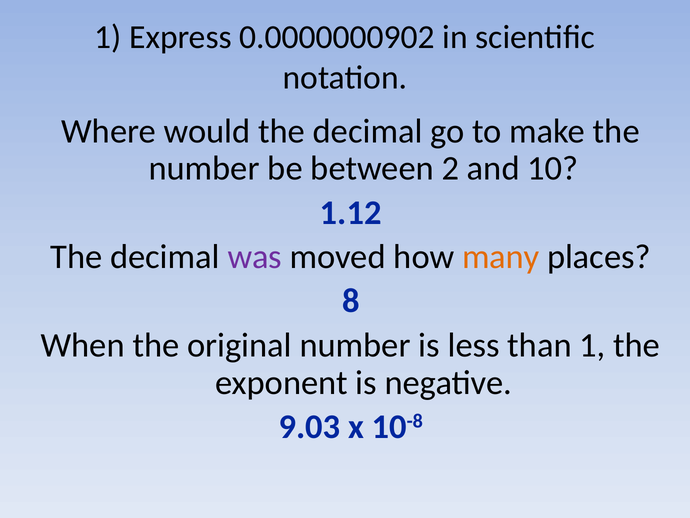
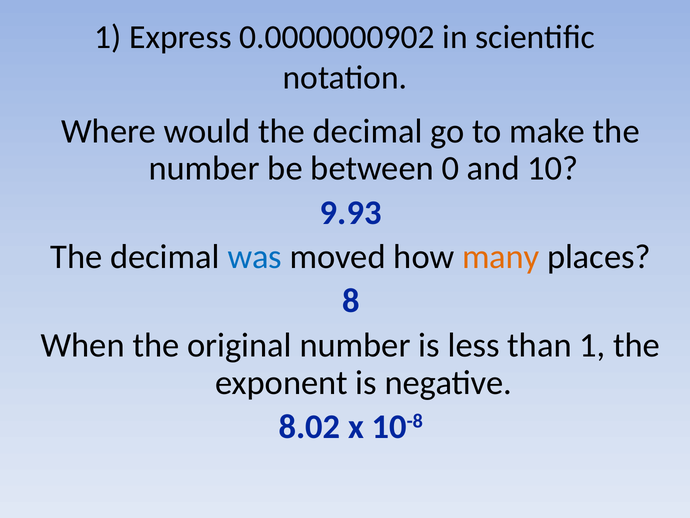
2: 2 -> 0 (450, 168)
1.12: 1.12 -> 9.93 (351, 212)
was colour: purple -> blue (255, 257)
9.03: 9.03 -> 8.02 (309, 426)
